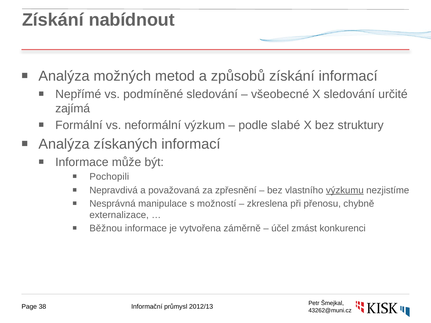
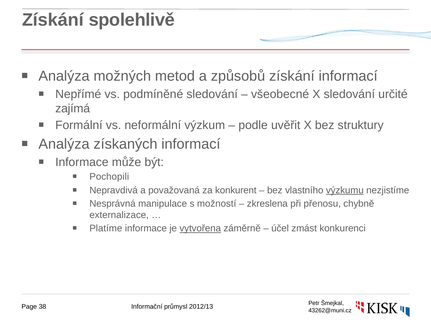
nabídnout: nabídnout -> spolehlivě (132, 20)
slabé: slabé -> uvěřit (286, 125)
zpřesnění: zpřesnění -> konkurent (236, 190)
Běžnou: Běžnou -> Platíme (106, 229)
vytvořena underline: none -> present (200, 229)
